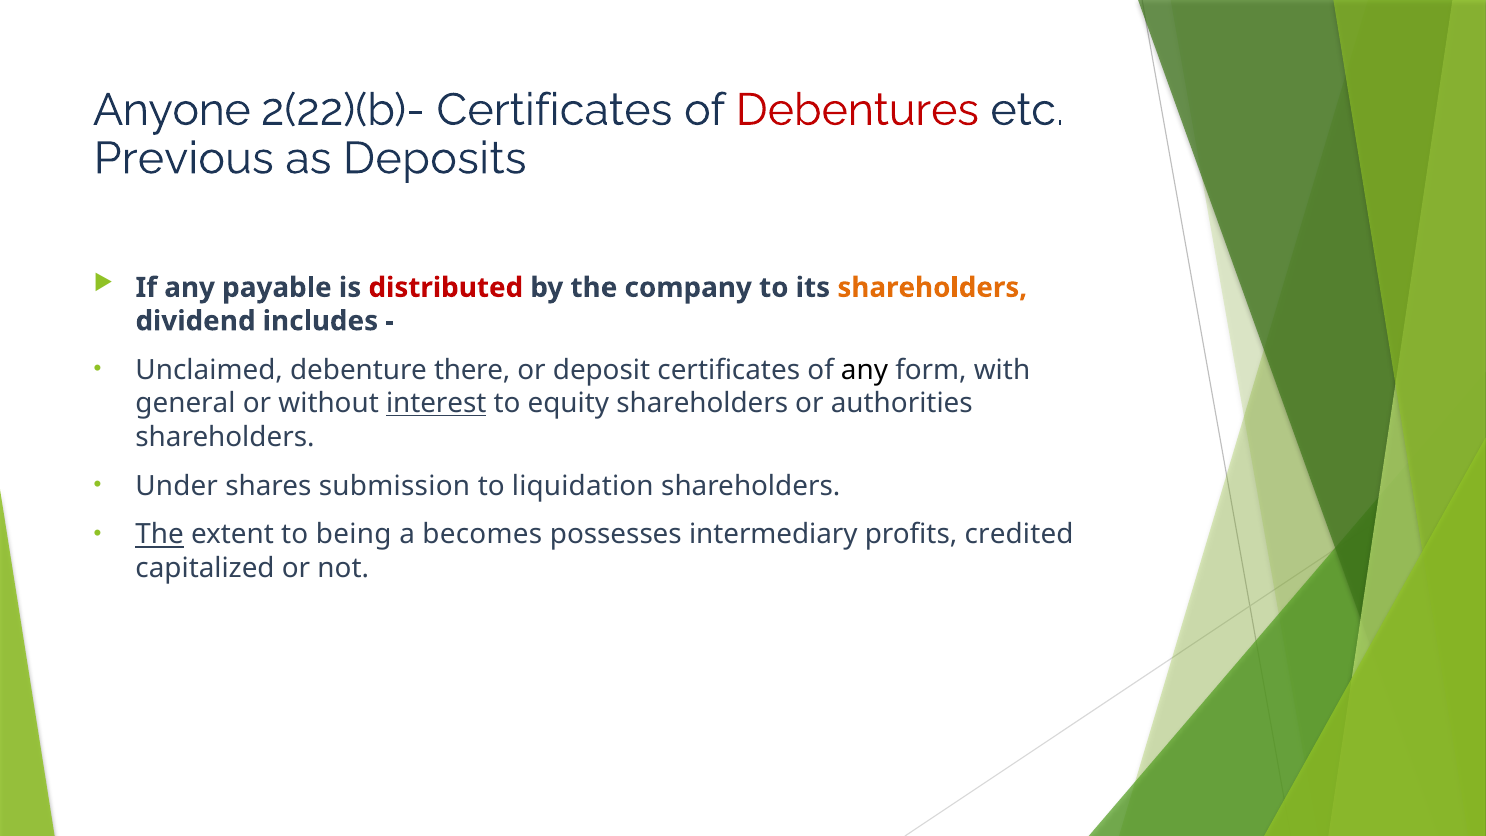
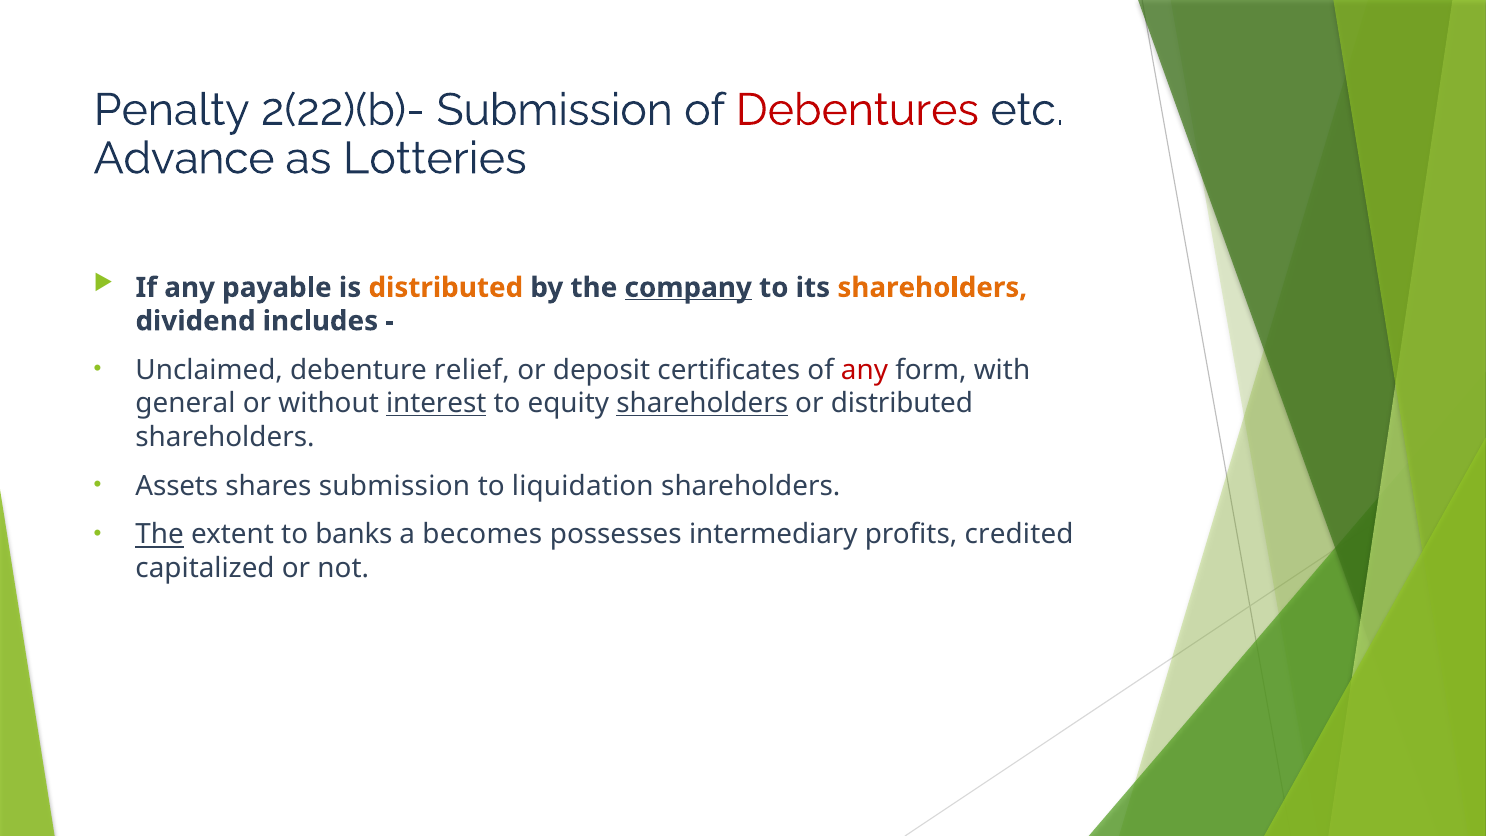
Anyone: Anyone -> Penalty (172, 110)
2(22)(b)- Certificates: Certificates -> Submission (555, 110)
Previous: Previous -> Advance (184, 158)
Deposits: Deposits -> Lotteries (435, 158)
distributed colour: red -> orange (446, 288)
company underline: none -> present (688, 288)
there: there -> relief (472, 370)
any colour: black -> red (865, 370)
shareholders underline: none -> present (702, 403)
or authorities: authorities -> distributed (902, 403)
Under: Under -> Assets (177, 486)
being: being -> banks (354, 535)
